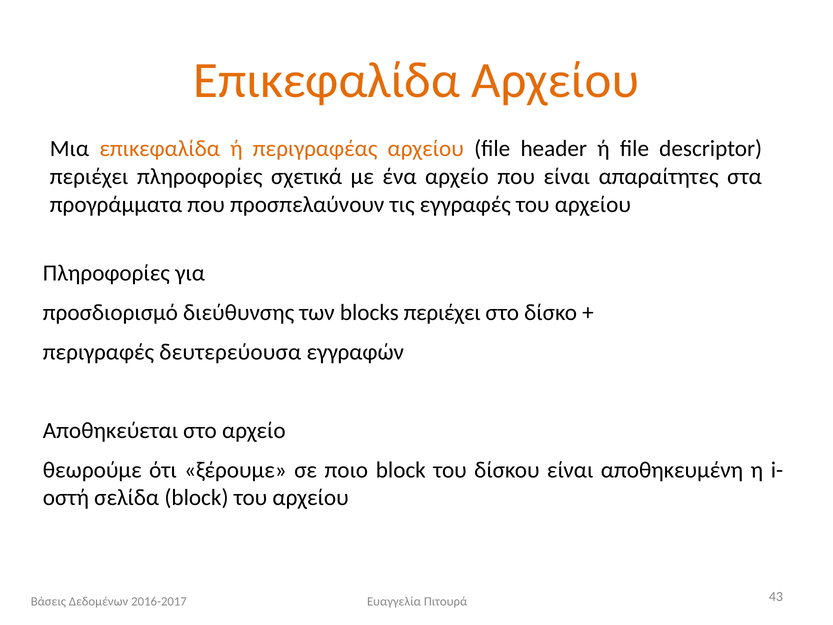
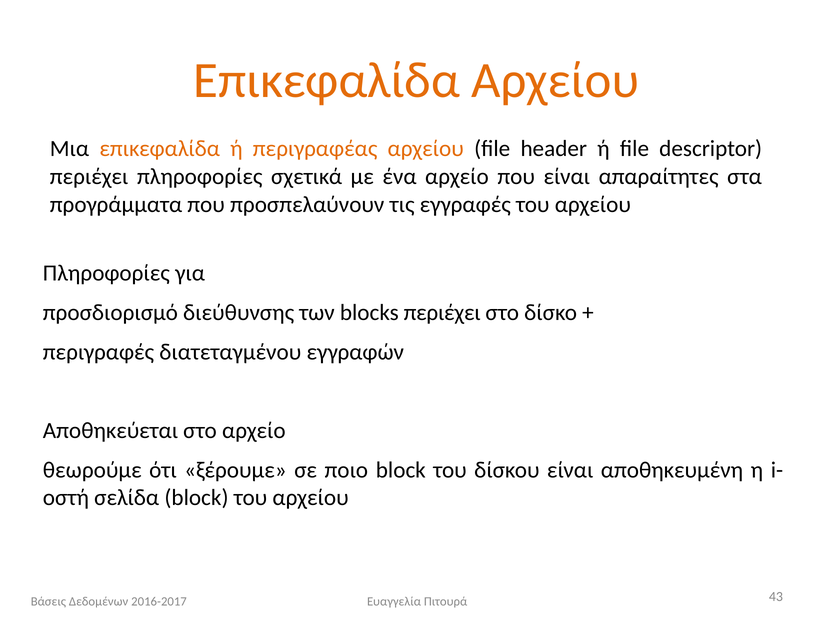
δευτερεύουσα: δευτερεύουσα -> διατεταγμένου (230, 352)
